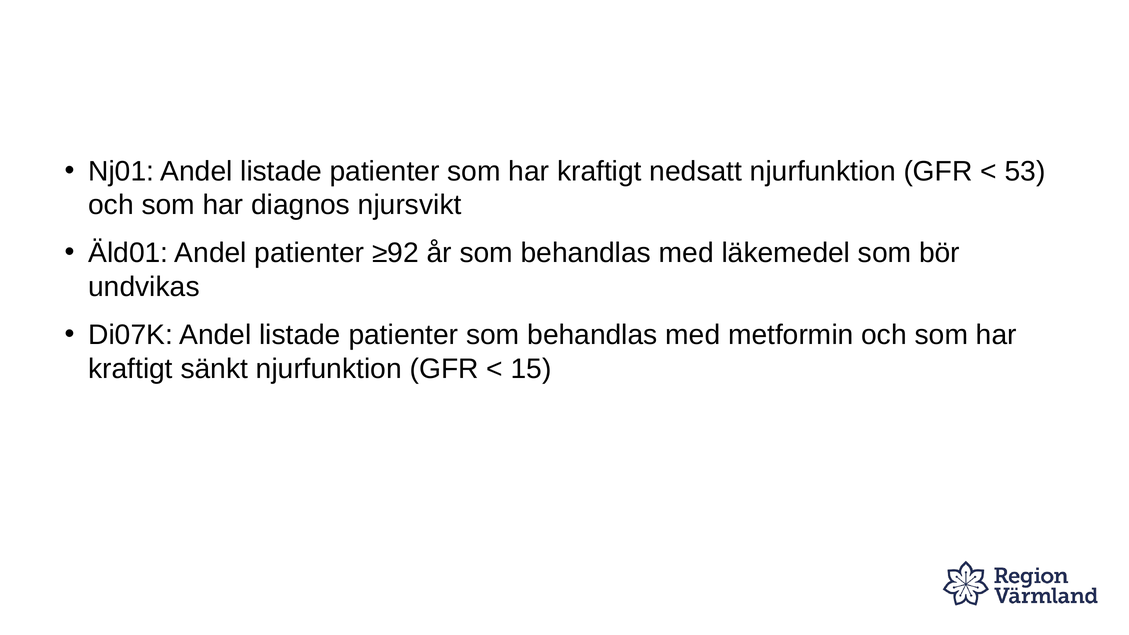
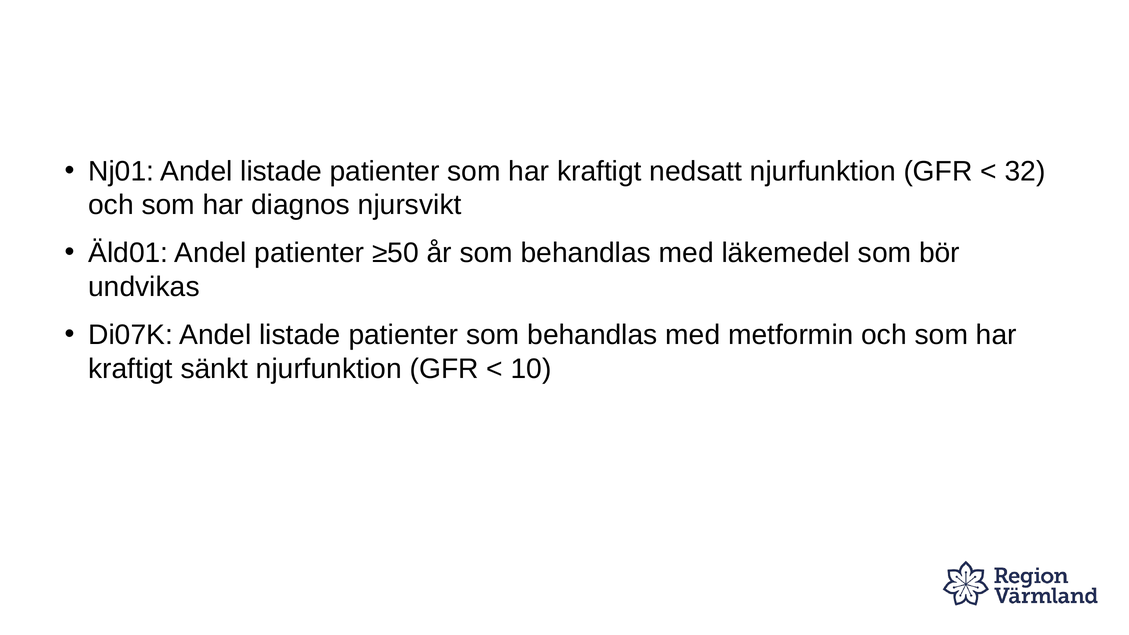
53: 53 -> 32 (1025, 171)
≥92: ≥92 -> ≥50 (395, 253)
15: 15 -> 10 (531, 369)
